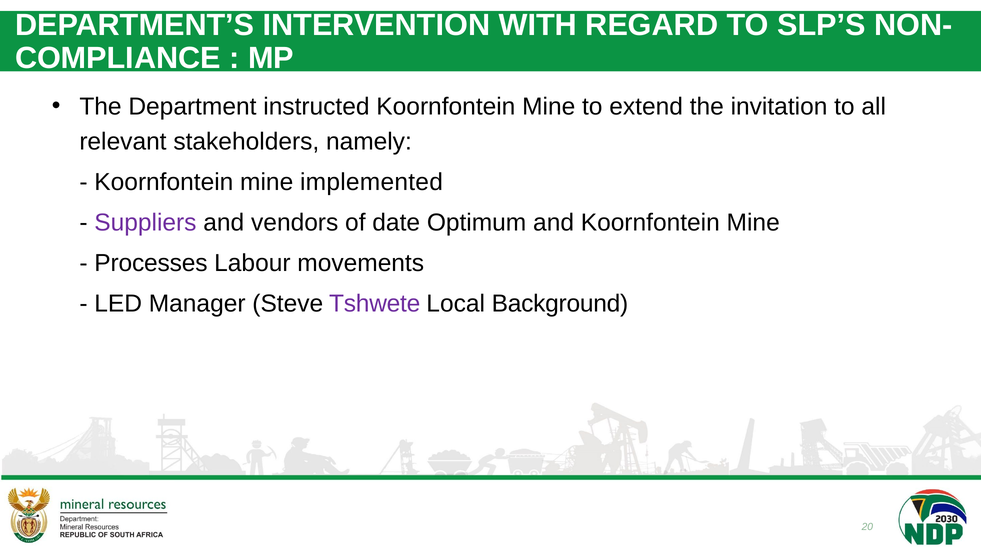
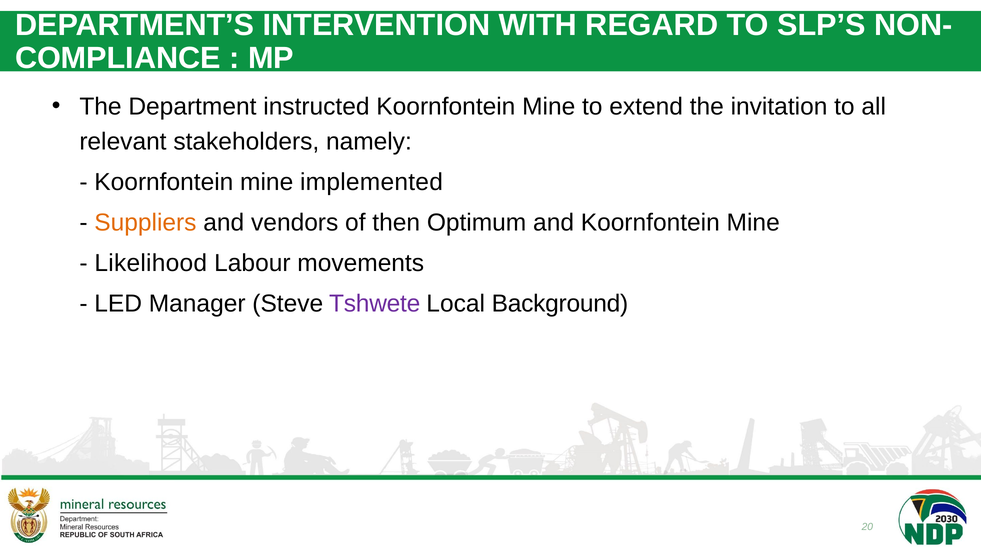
Suppliers colour: purple -> orange (145, 223)
date: date -> then (396, 223)
Processes: Processes -> Likelihood (151, 263)
